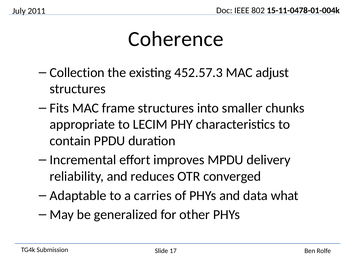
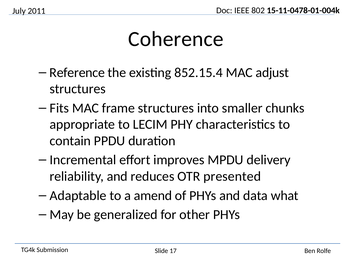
Collection: Collection -> Reference (77, 73)
452.57.3: 452.57.3 -> 852.15.4 (199, 73)
converged: converged -> presented (232, 176)
carries: carries -> amend (153, 195)
